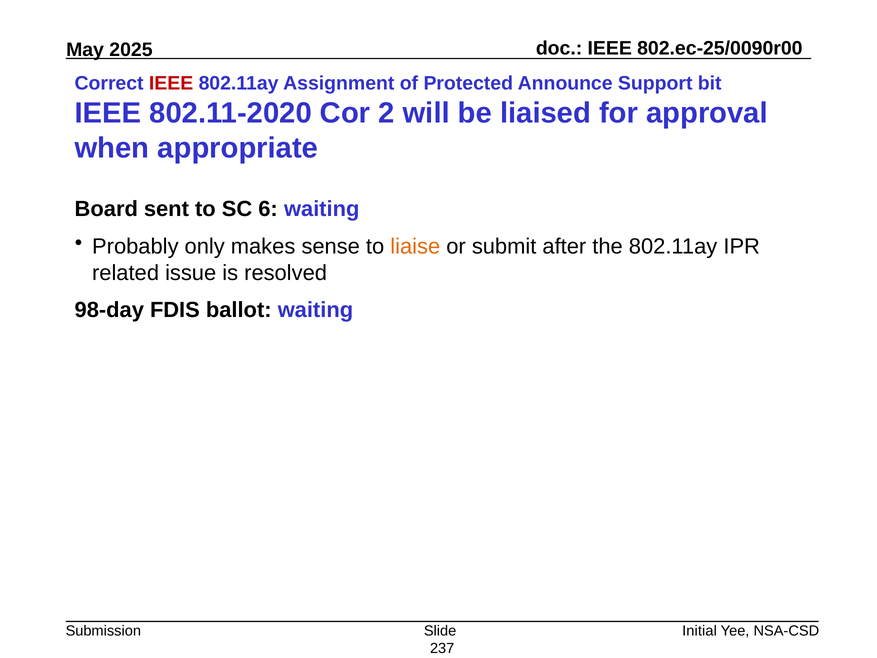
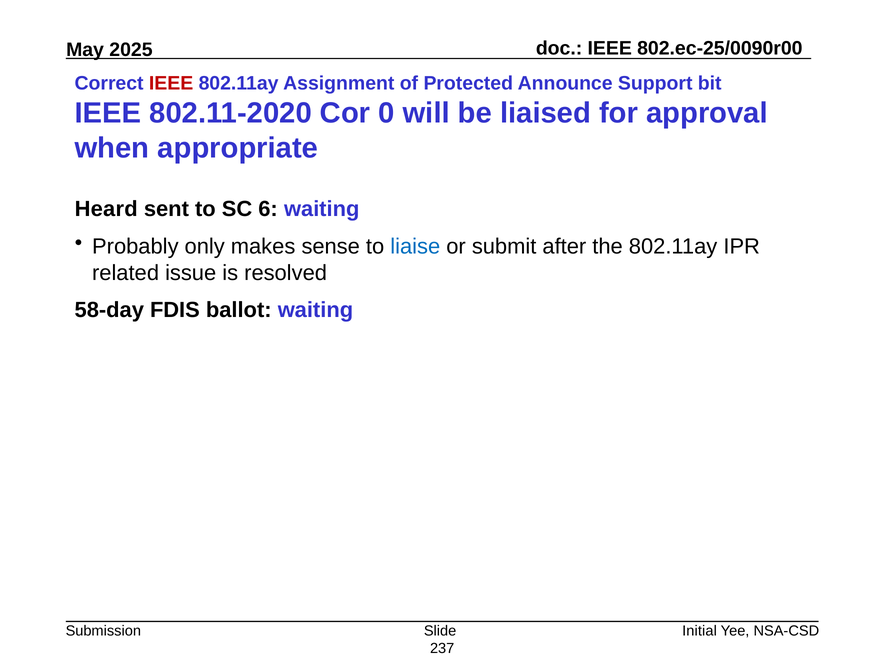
2: 2 -> 0 (387, 113)
Board: Board -> Heard (106, 209)
liaise colour: orange -> blue (415, 246)
98-day: 98-day -> 58-day (109, 310)
